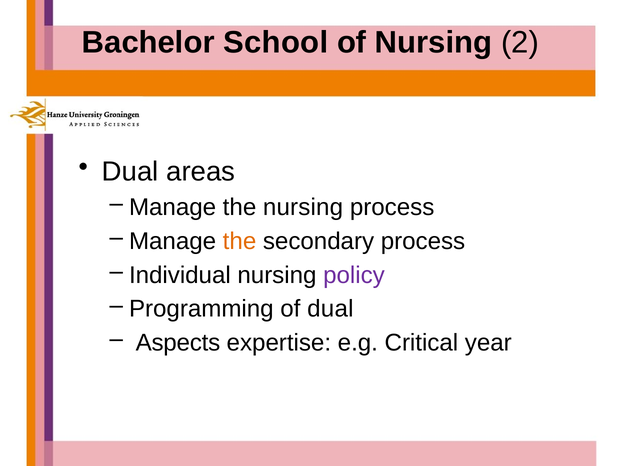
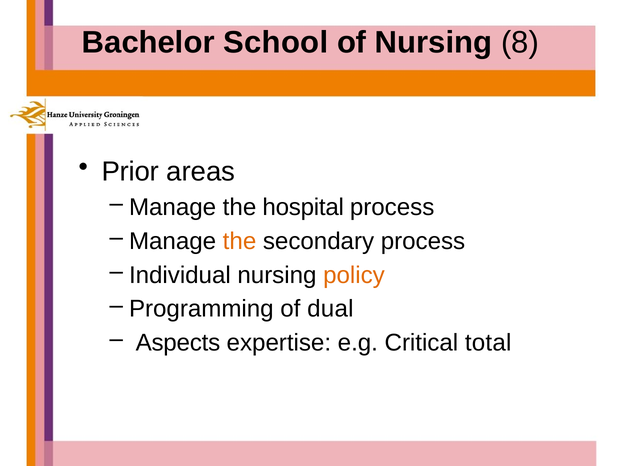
2: 2 -> 8 (520, 43)
Dual: Dual -> Prior (130, 172)
the nursing: nursing -> hospital (303, 207)
policy colour: purple -> orange (354, 275)
year: year -> total (488, 343)
